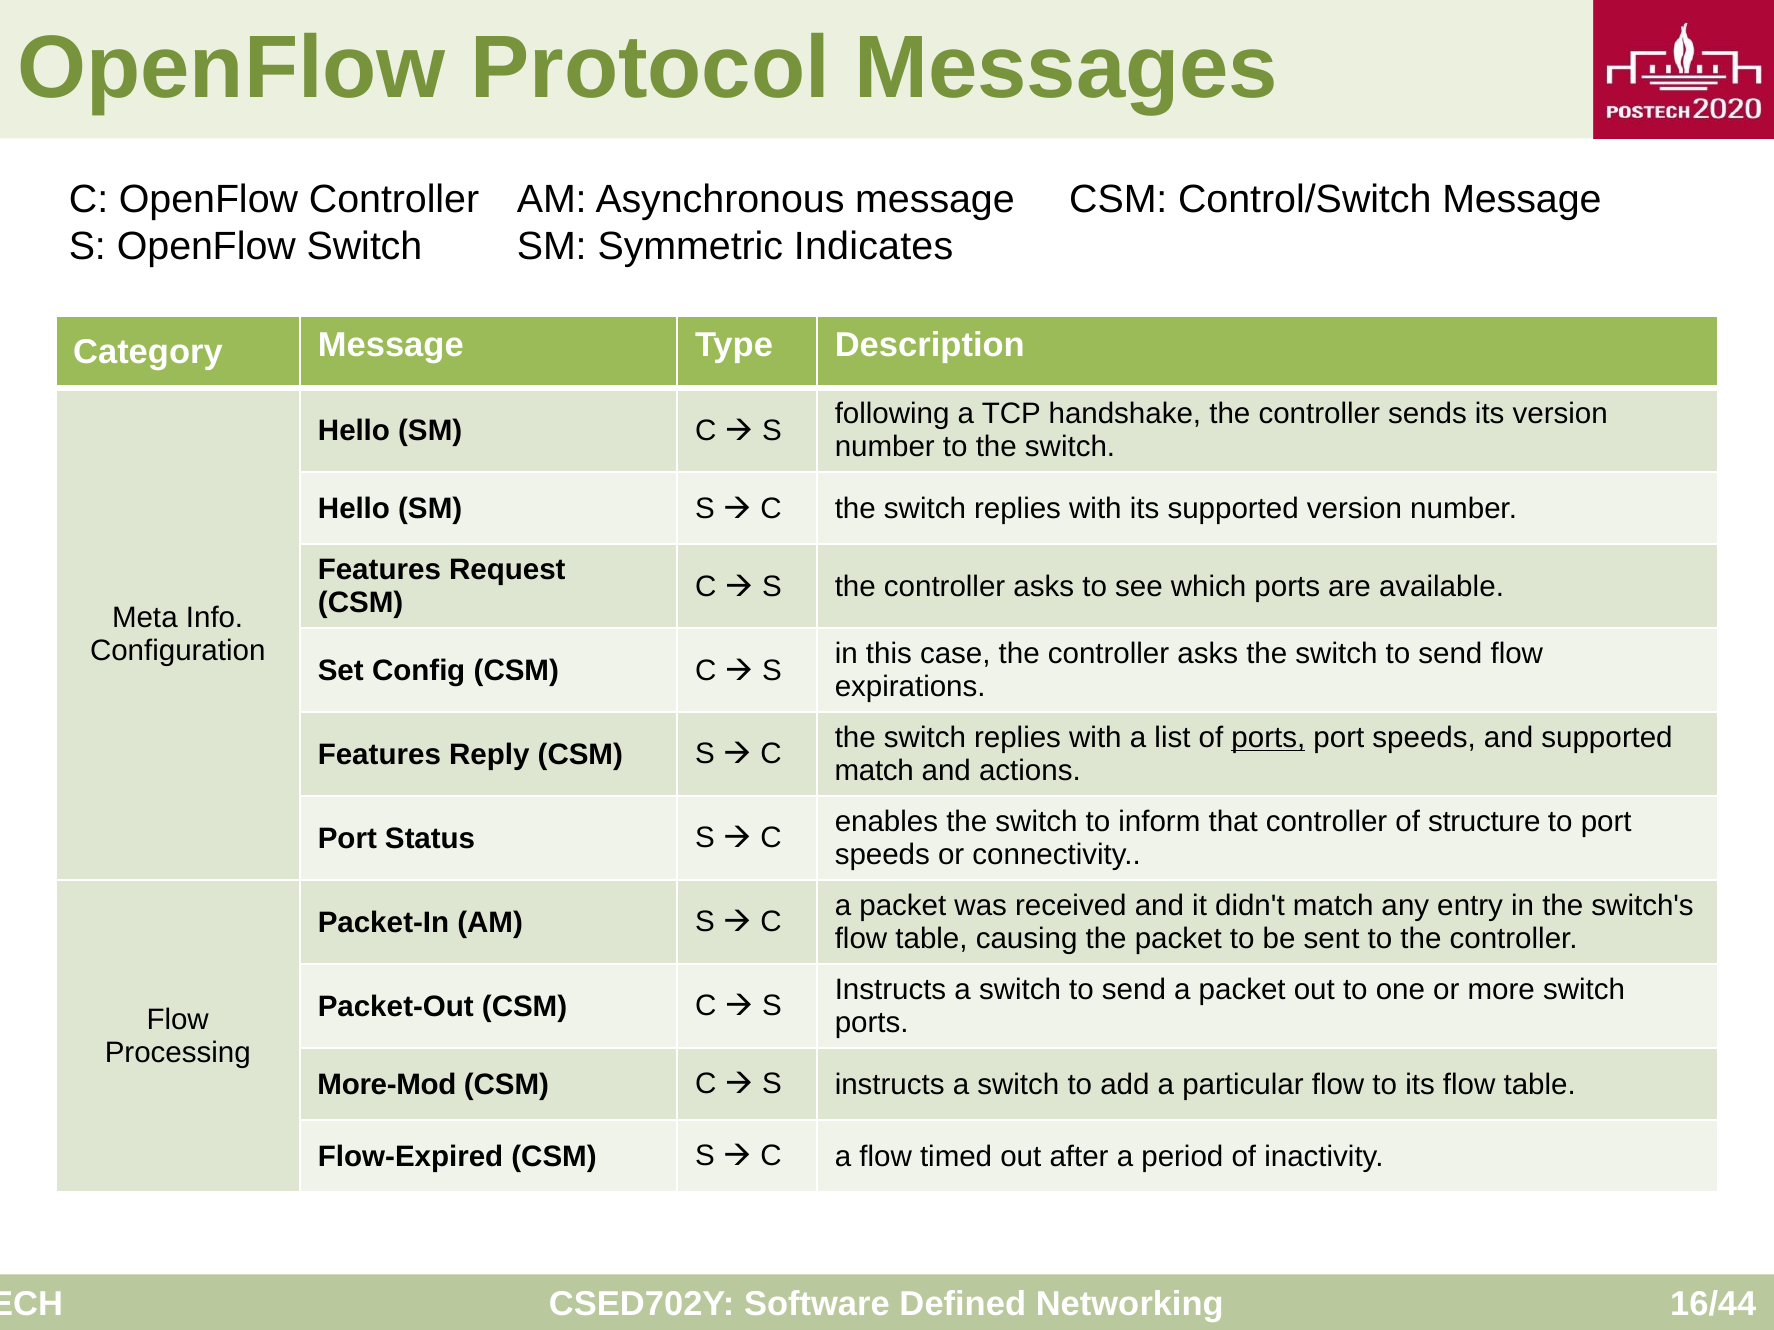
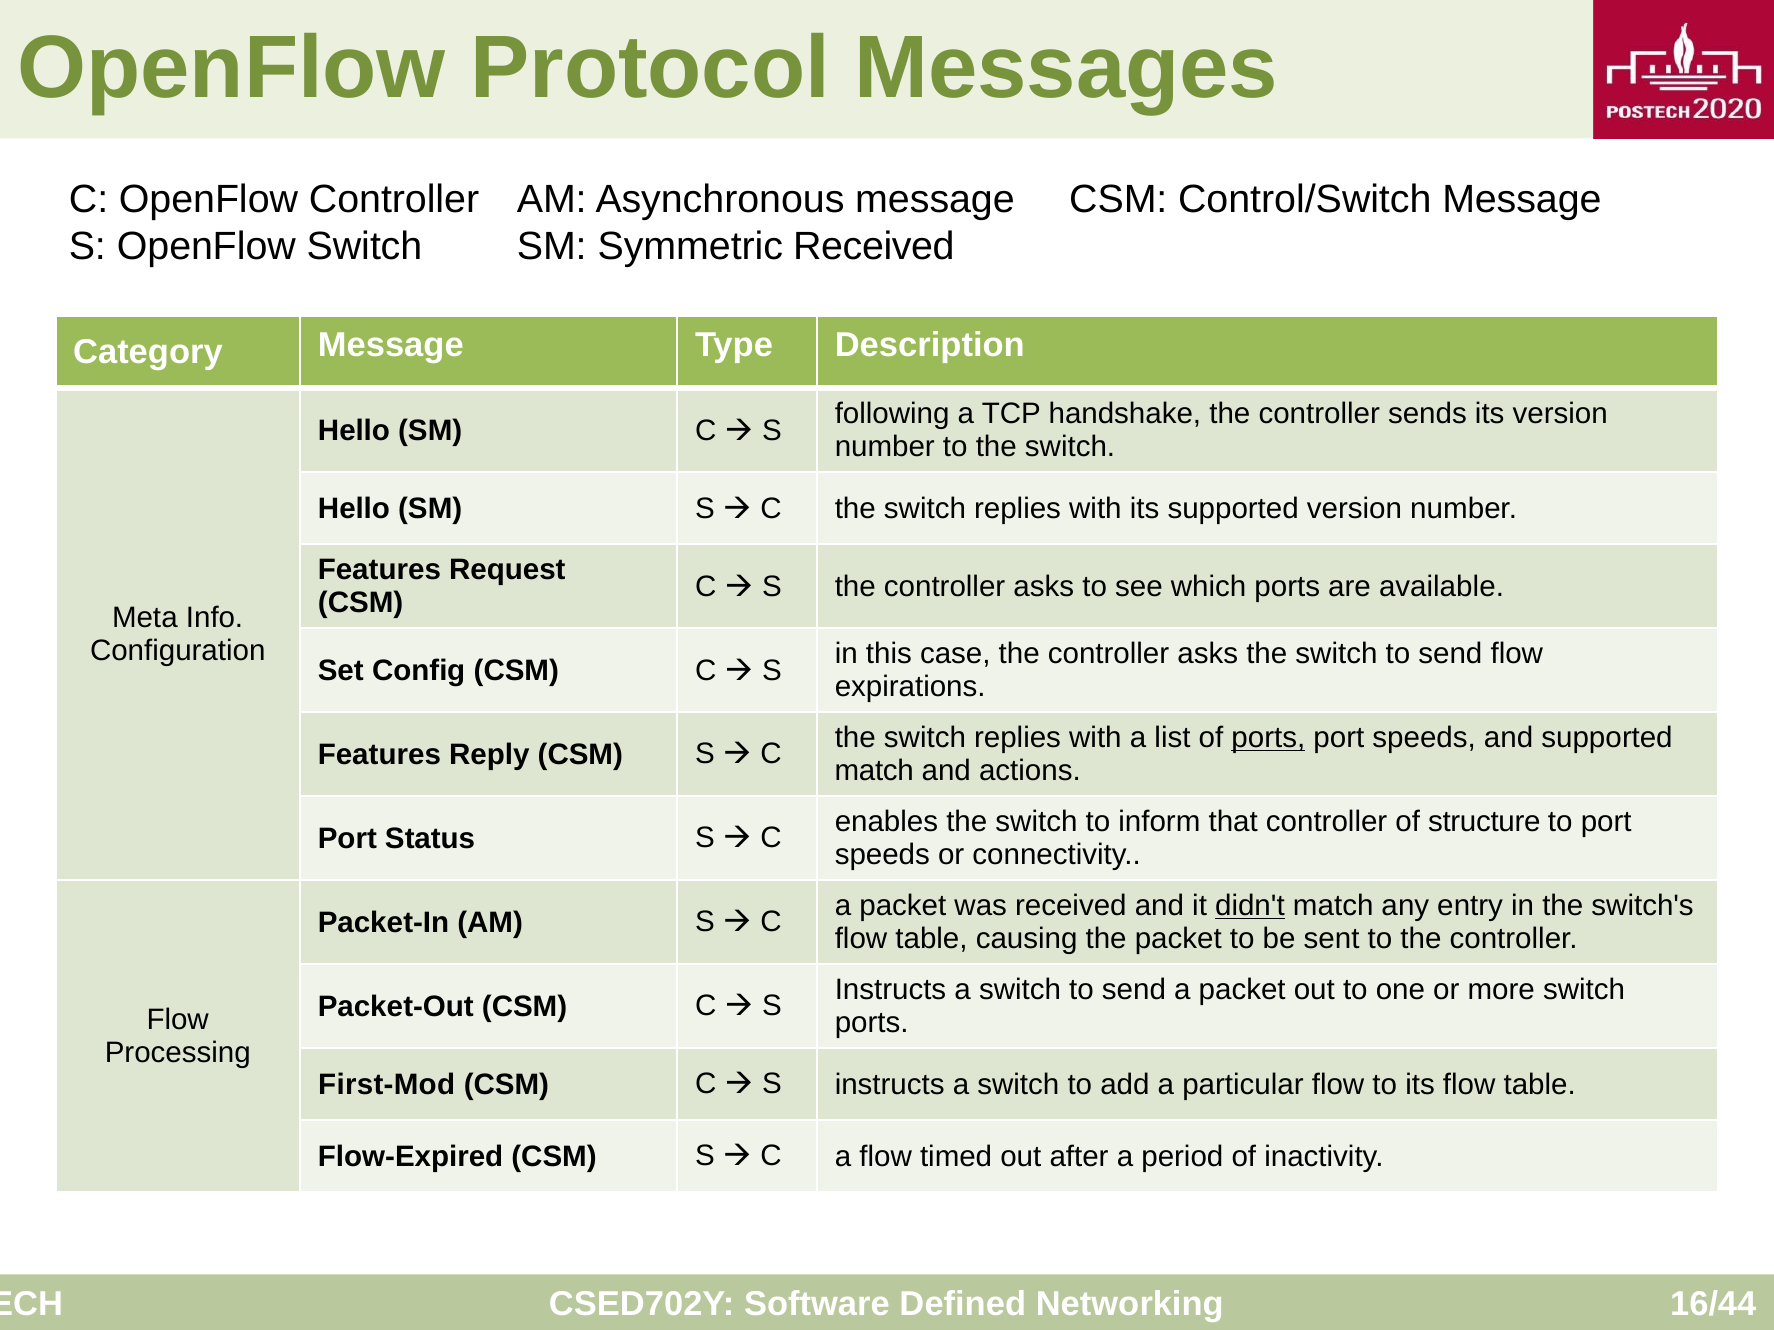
Symmetric Indicates: Indicates -> Received (874, 247)
didn't underline: none -> present (1250, 906)
More-Mod: More-Mod -> First-Mod (387, 1085)
